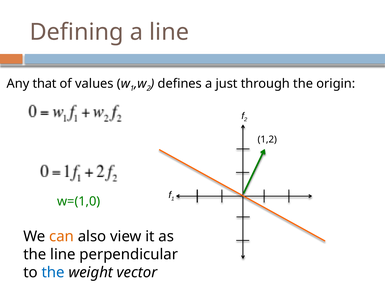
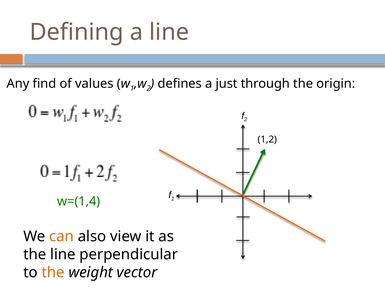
that: that -> find (45, 83)
w=(1,0: w=(1,0 -> w=(1,4 (79, 201)
the colour: blue -> orange (53, 272)
